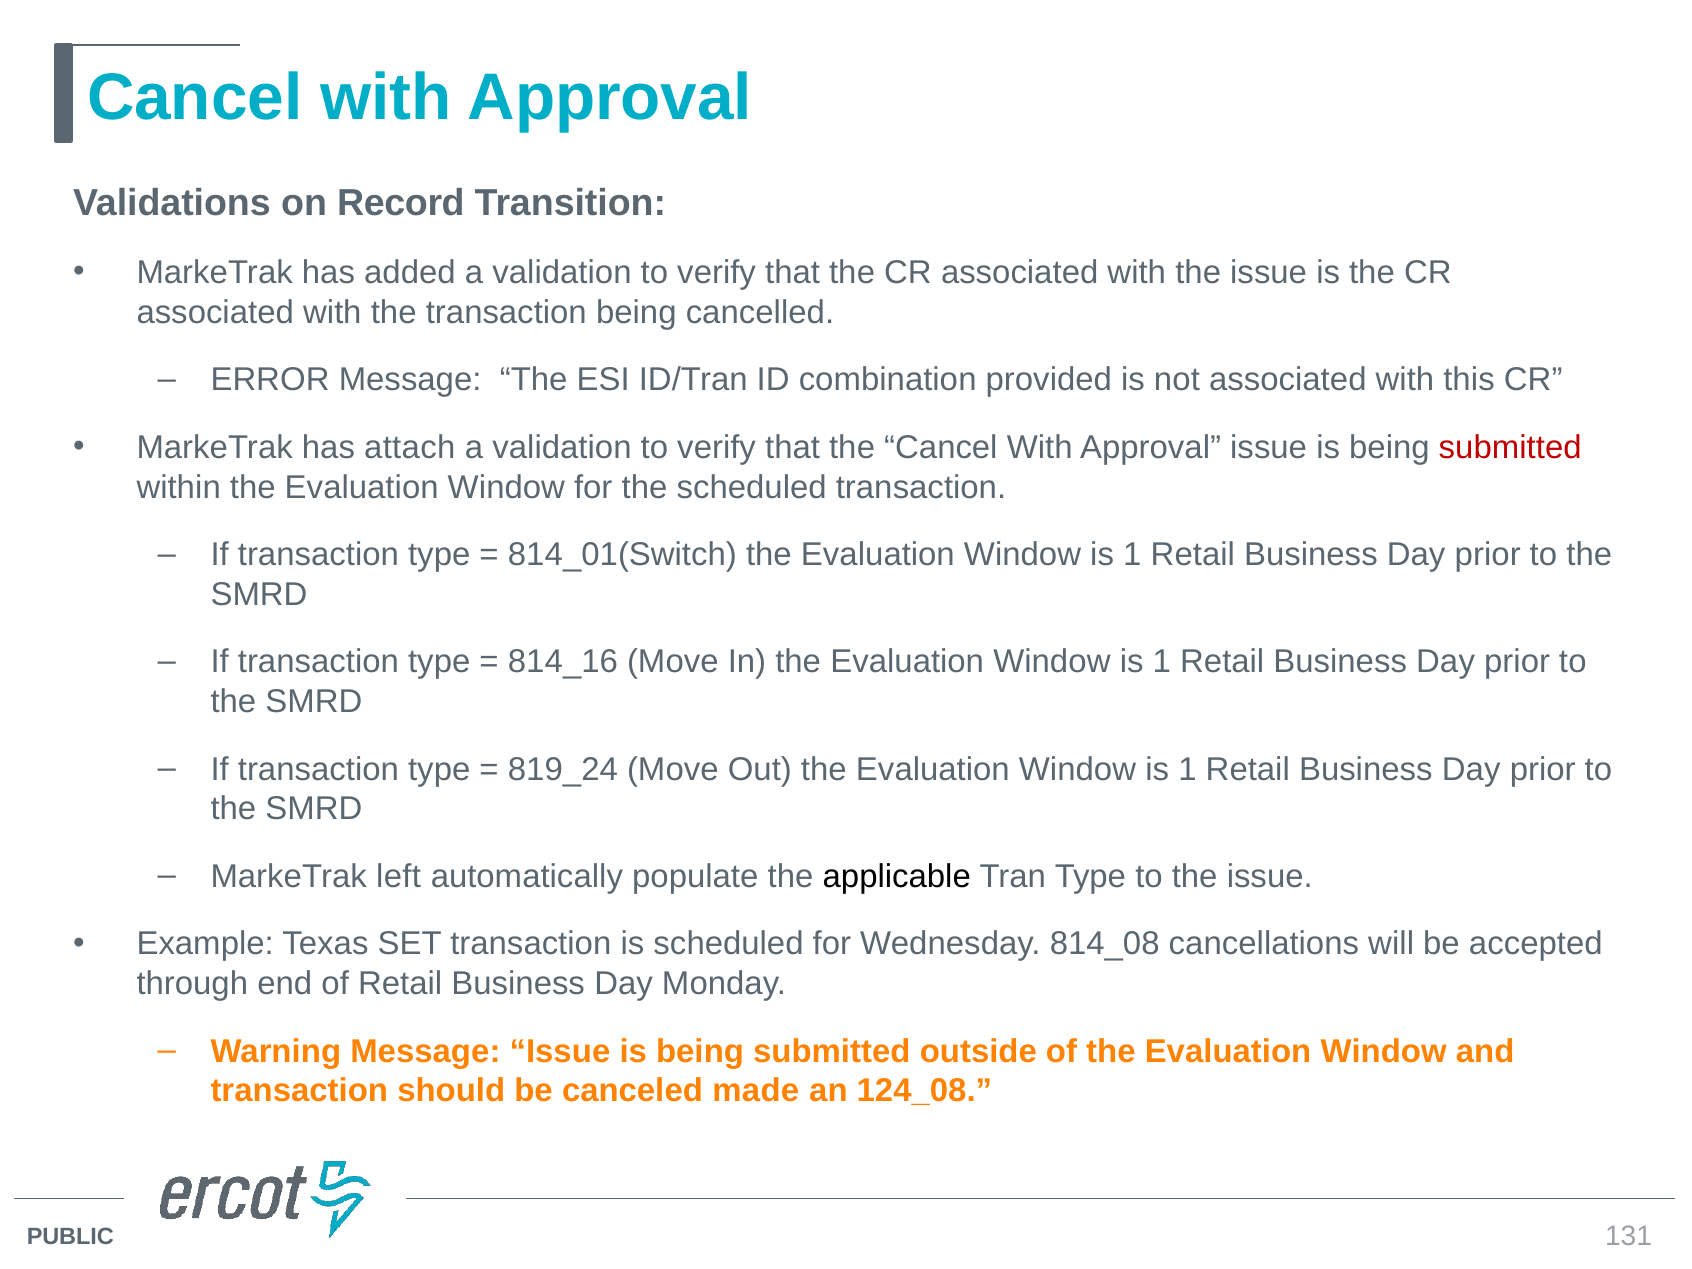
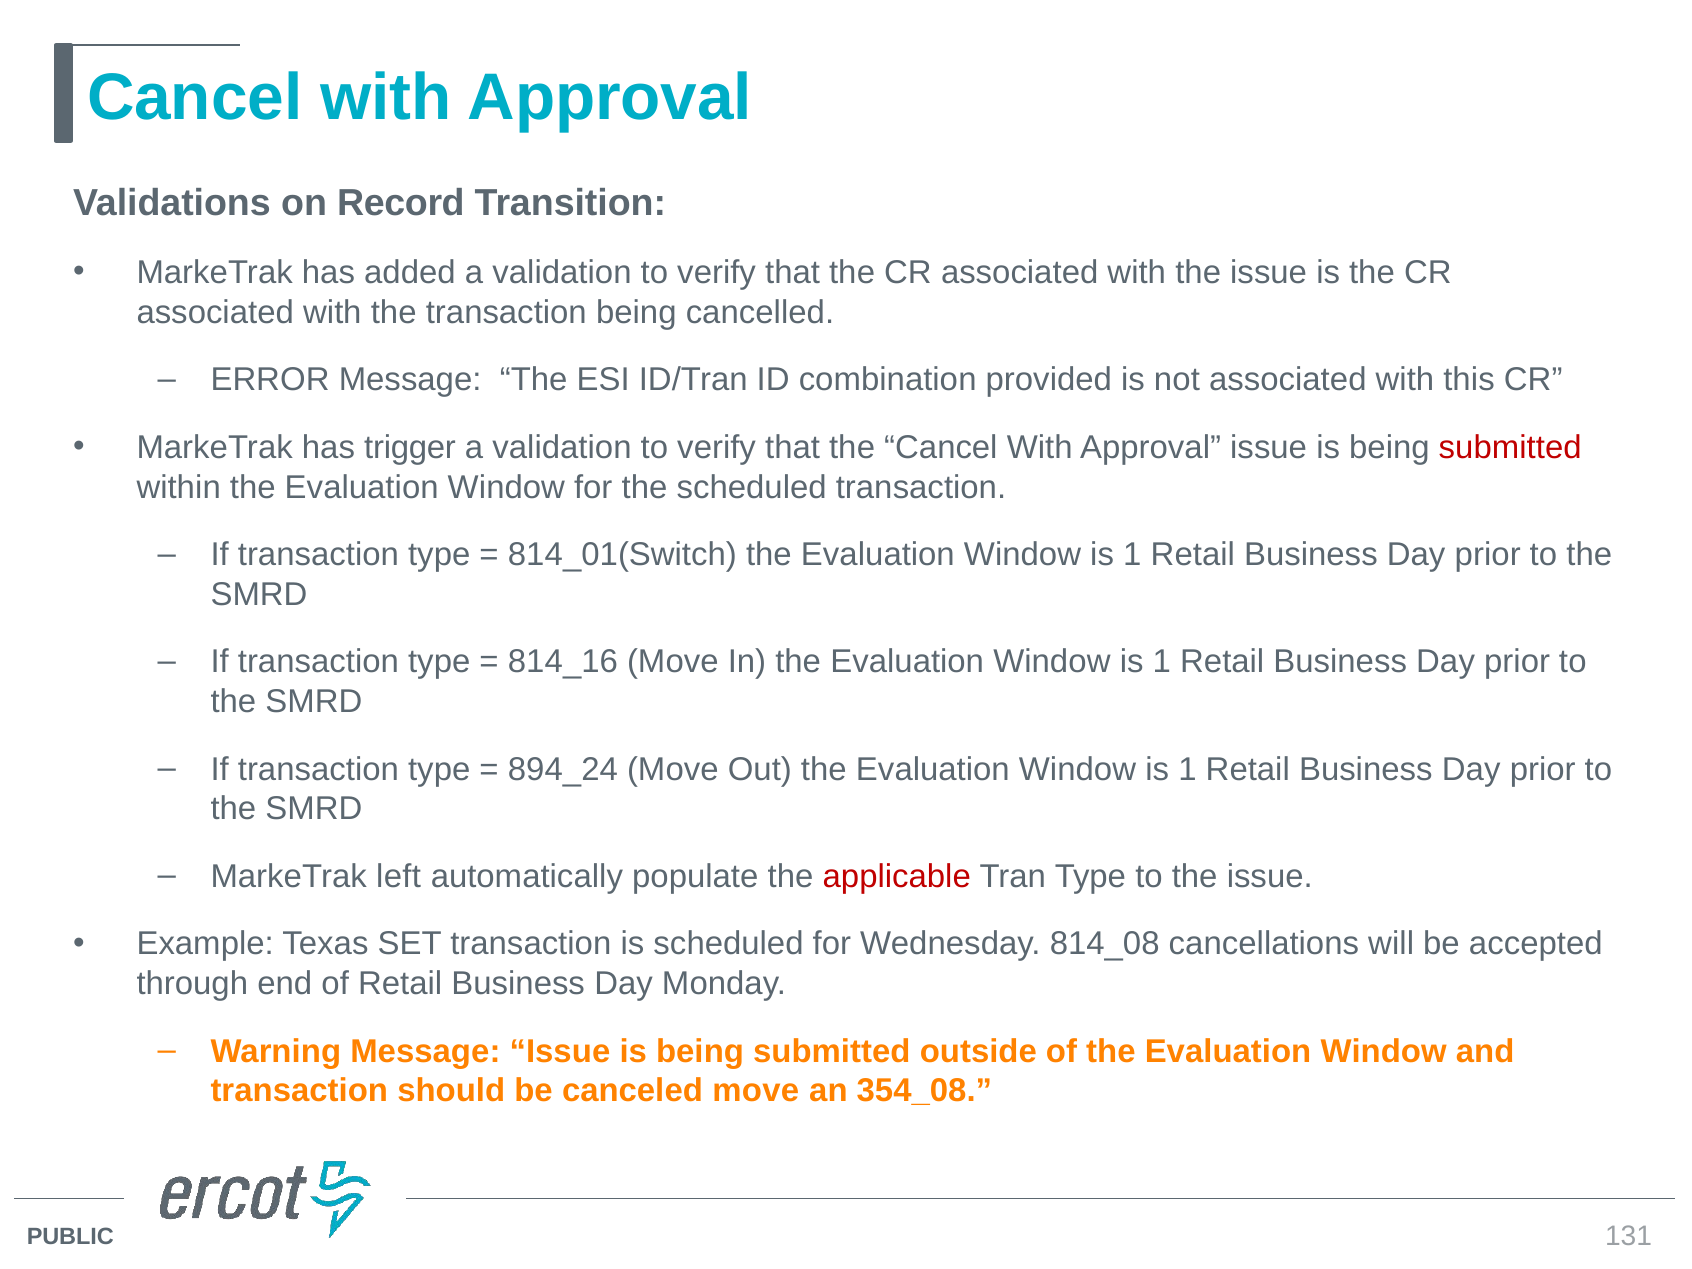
attach: attach -> trigger (410, 448)
819_24: 819_24 -> 894_24 (563, 769)
applicable colour: black -> red (897, 876)
canceled made: made -> move (756, 1091)
124_08: 124_08 -> 354_08 (924, 1091)
